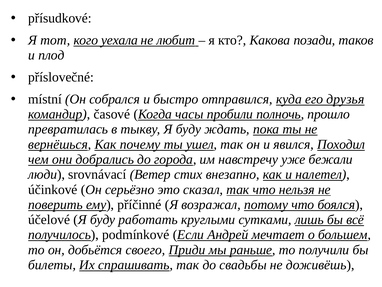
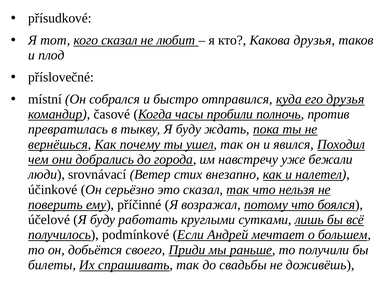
кого уехала: уехала -> сказал (119, 40)
Какова позади: позади -> друзья (314, 40)
прошло: прошло -> против (329, 114)
